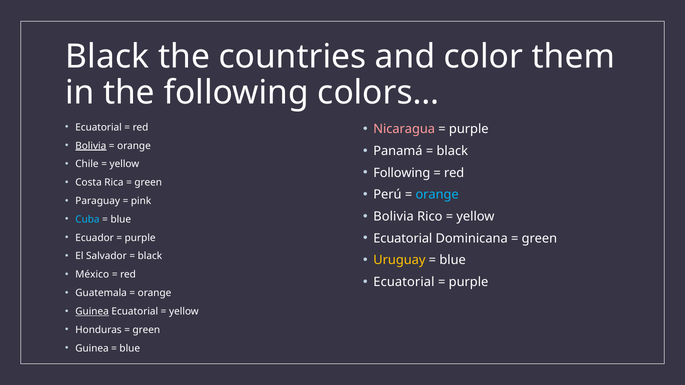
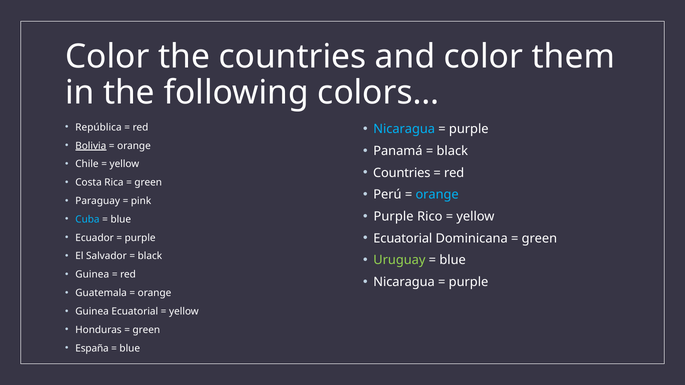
Black: Black -> Color (107, 57)
Ecuatorial: Ecuatorial -> República (98, 127)
Nicaragua colour: pink -> light blue (404, 129)
Following: Following -> Countries (402, 173)
Bolivia: Bolivia -> Purple (394, 217)
Uruguay colour: yellow -> light green (399, 260)
México: México -> Guinea (92, 275)
Ecuatorial: Ecuatorial -> Nicaragua (404, 282)
Guinea underline: present -> none (92, 312)
Guinea: Guinea -> España (92, 349)
